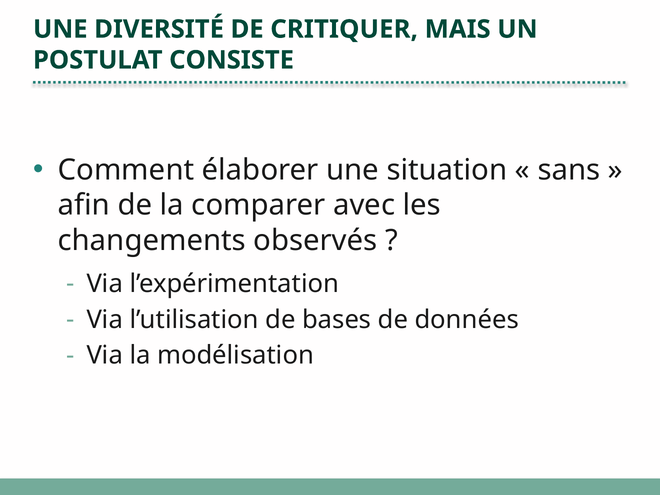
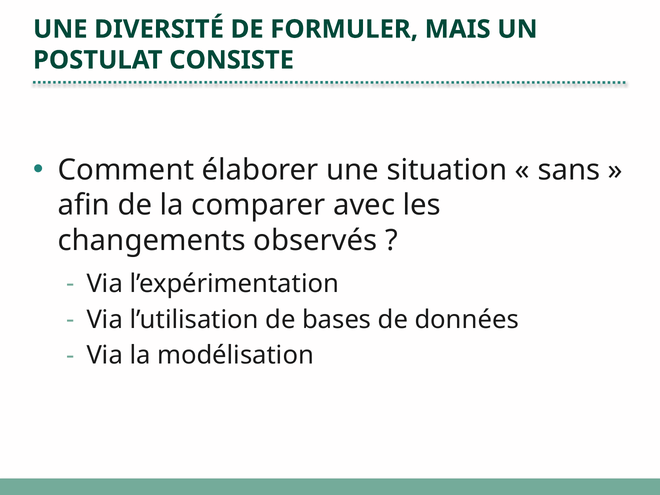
CRITIQUER: CRITIQUER -> FORMULER (344, 29)
